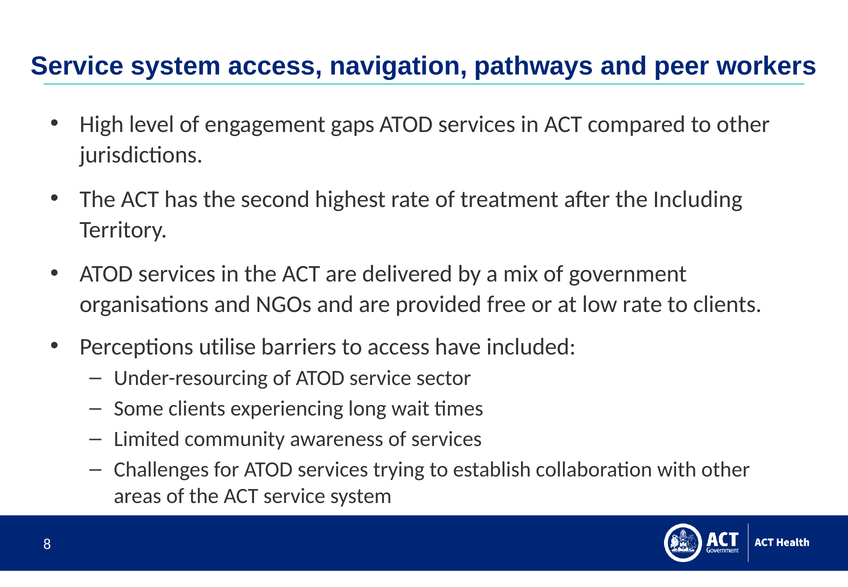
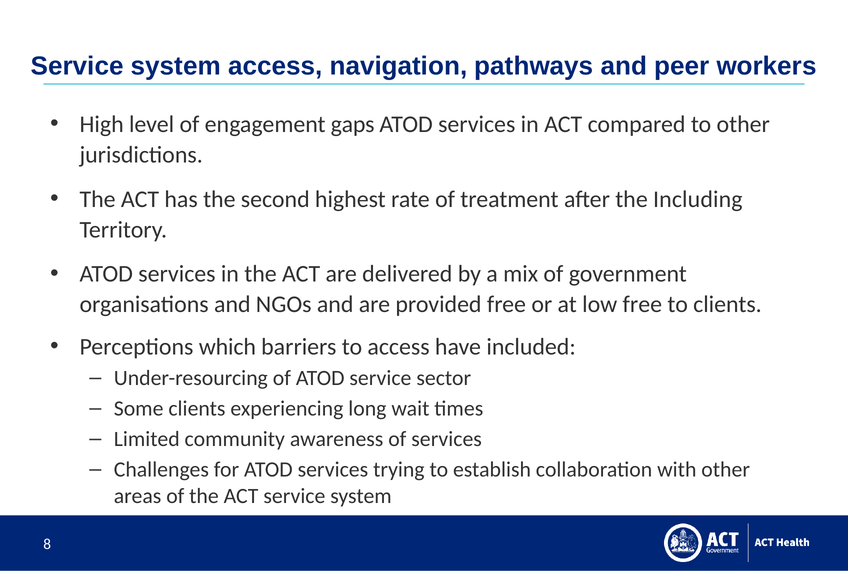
low rate: rate -> free (642, 305)
utilise: utilise -> which (227, 347)
